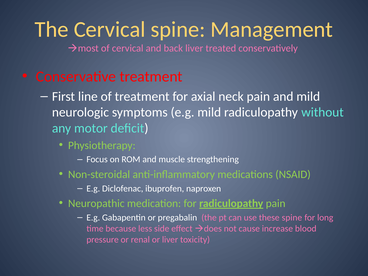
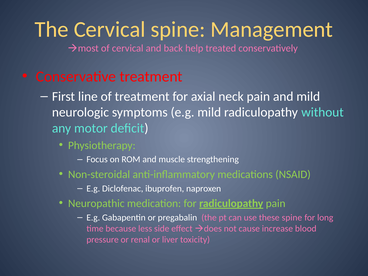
back liver: liver -> help (194, 48)
